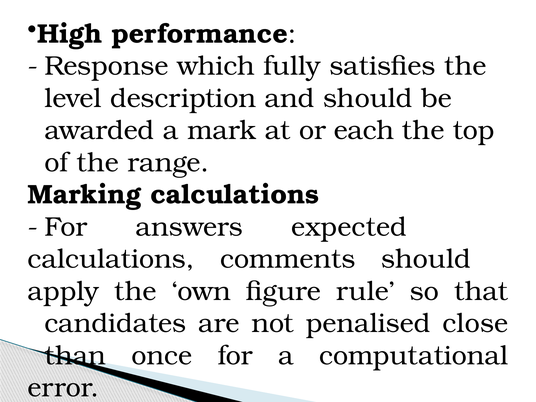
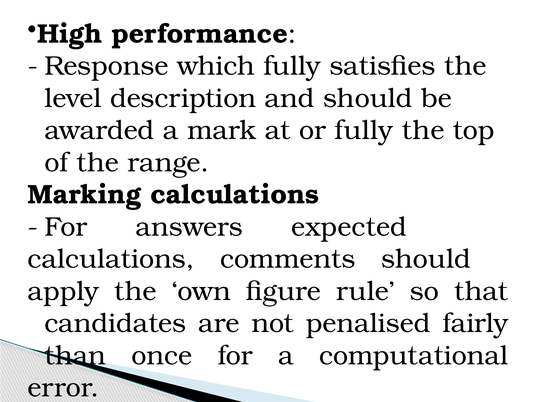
or each: each -> fully (364, 130)
close: close -> fairly (475, 323)
